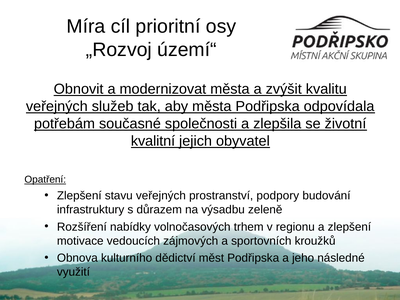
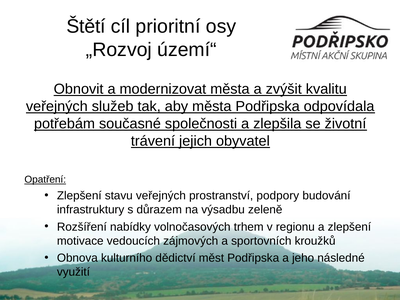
Míra: Míra -> Štětí (86, 26)
kvalitní: kvalitní -> trávení (153, 141)
